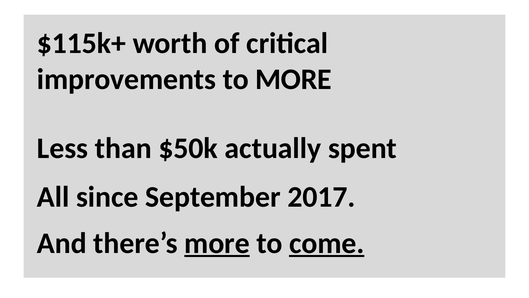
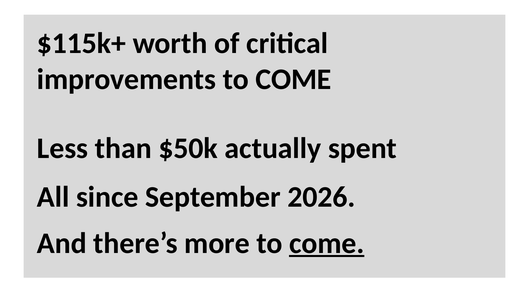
improvements to MORE: MORE -> COME (293, 79)
2017: 2017 -> 2026 (321, 197)
more underline: present -> none (217, 243)
